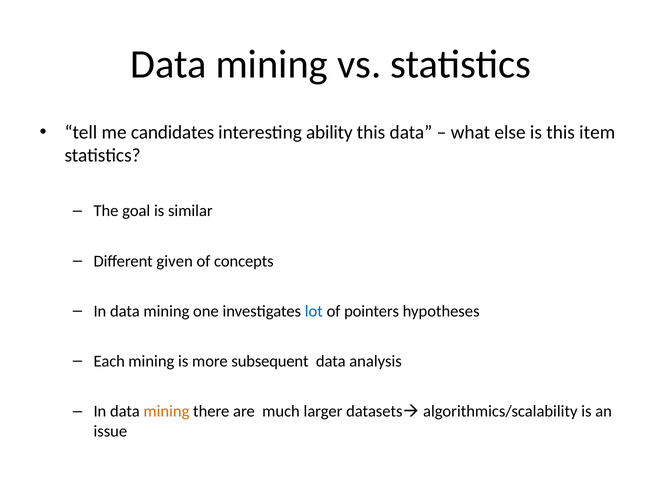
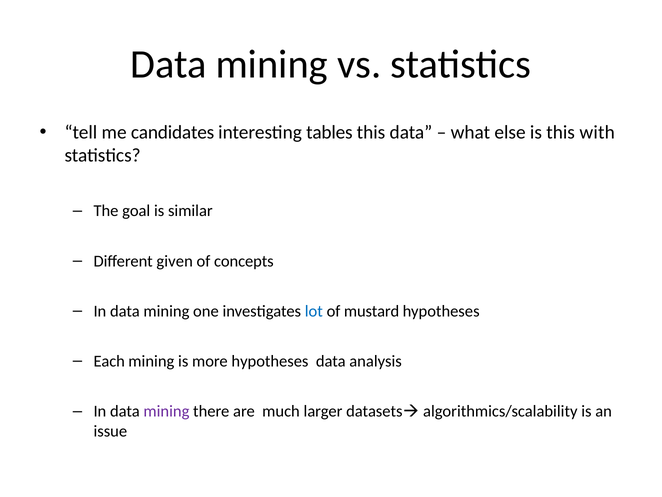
ability: ability -> tables (329, 132)
item: item -> with (597, 132)
pointers: pointers -> mustard (372, 311)
more subsequent: subsequent -> hypotheses (270, 361)
mining colour: orange -> purple (166, 411)
